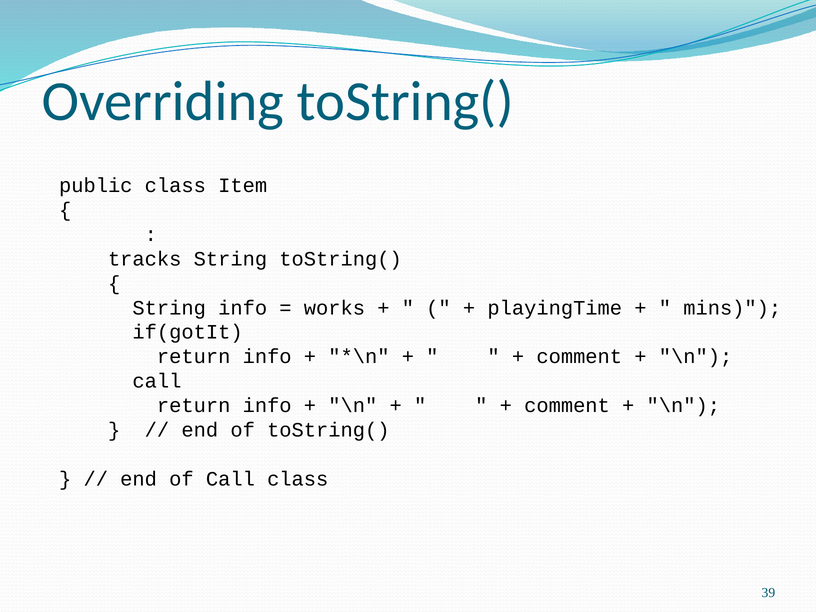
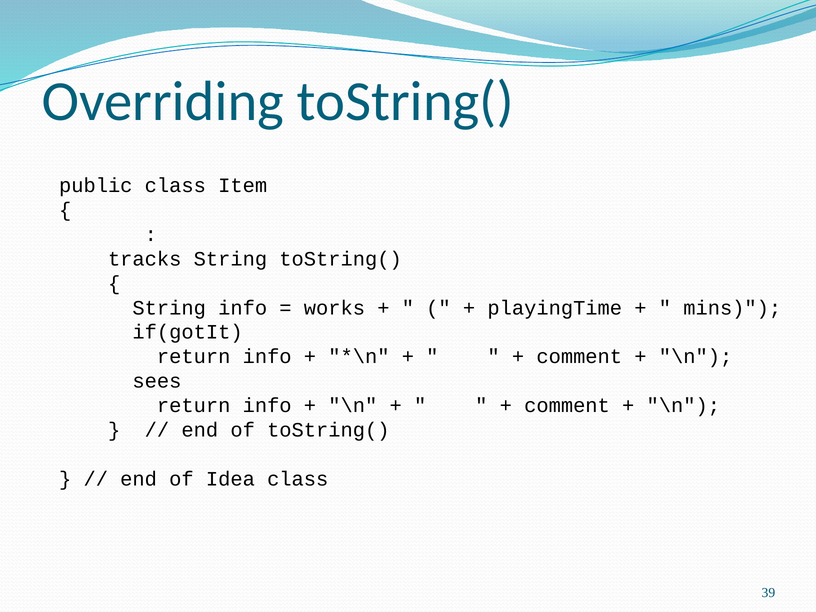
call: call -> sees (157, 381)
of Call: Call -> Idea (230, 479)
